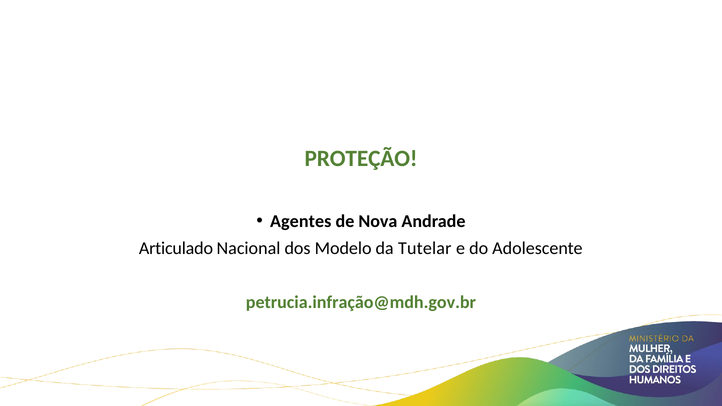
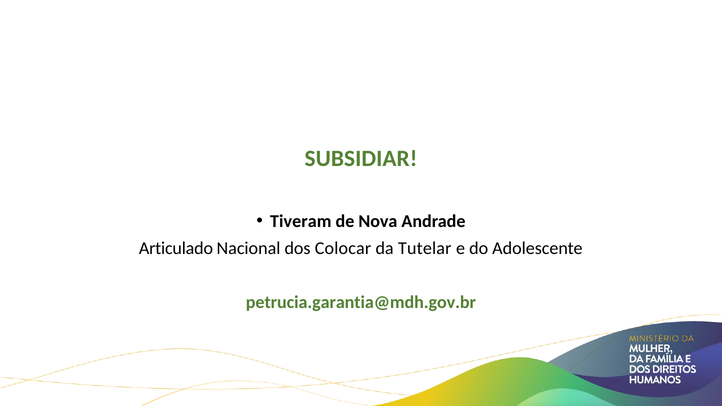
PROTEÇÃO: PROTEÇÃO -> SUBSIDIAR (361, 159)
Agentes: Agentes -> Tiveram (301, 221)
Modelo: Modelo -> Colocar (343, 248)
petrucia.infração@mdh.gov.br: petrucia.infração@mdh.gov.br -> petrucia.garantia@mdh.gov.br (361, 302)
